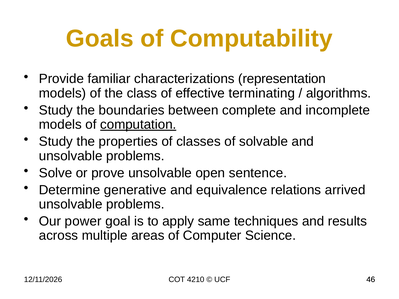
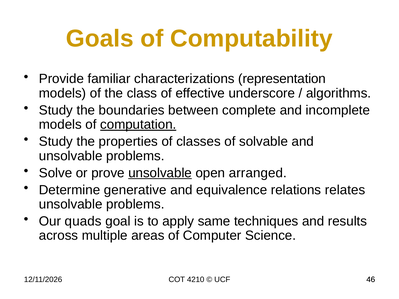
terminating: terminating -> underscore (262, 93)
unsolvable underline: none -> present (160, 173)
sentence: sentence -> arranged (258, 173)
arrived: arrived -> relates (345, 190)
power: power -> quads (83, 221)
